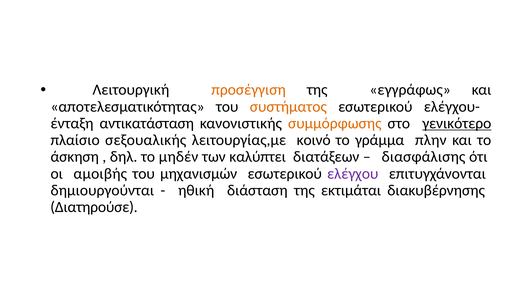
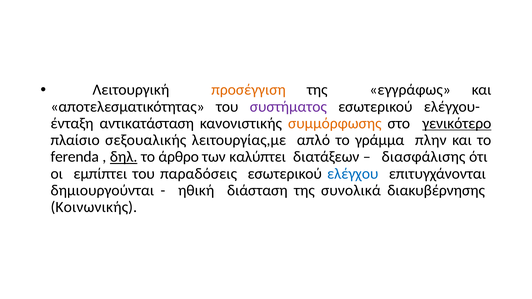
συστήματος colour: orange -> purple (288, 107)
κοινό: κοινό -> απλό (313, 140)
άσκηση: άσκηση -> ferenda (75, 157)
δηλ underline: none -> present (124, 157)
μηδέν: μηδέν -> άρθρο (179, 157)
αμοιβής: αμοιβής -> εμπίπτει (100, 174)
μηχανισμών: μηχανισμών -> παραδόσεις (199, 174)
ελέγχου colour: purple -> blue (353, 174)
εκτιμάται: εκτιμάται -> συνολικά (351, 191)
Διατηρούσε: Διατηρούσε -> Κοινωνικής (94, 207)
